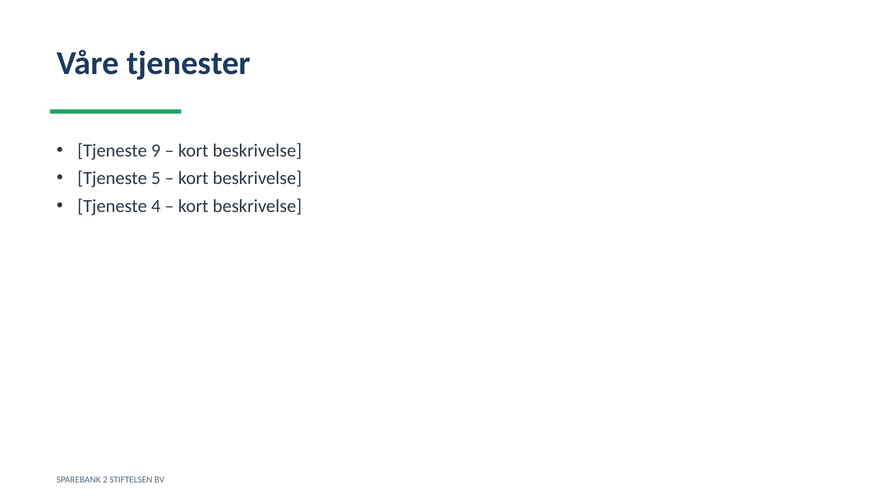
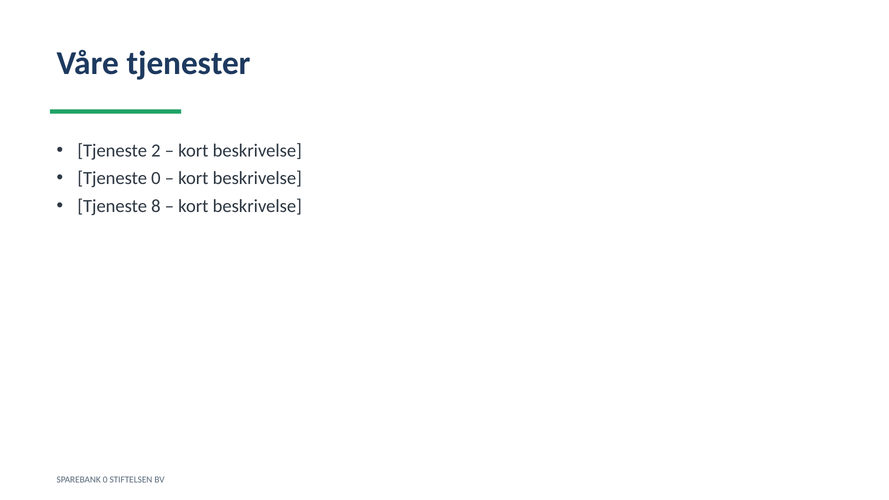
9: 9 -> 2 (156, 151)
Tjeneste 5: 5 -> 0 (156, 178)
4: 4 -> 8 (156, 206)
SPAREBANK 2: 2 -> 0 (105, 480)
